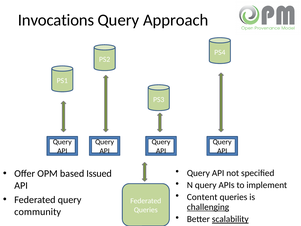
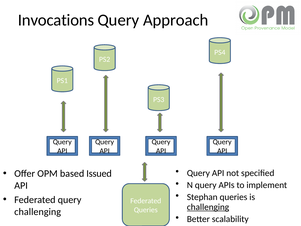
Content: Content -> Stephan (202, 197)
community: community -> challenging (38, 212)
scalability underline: present -> none (230, 219)
